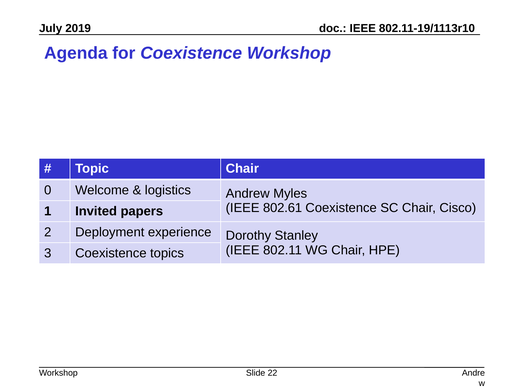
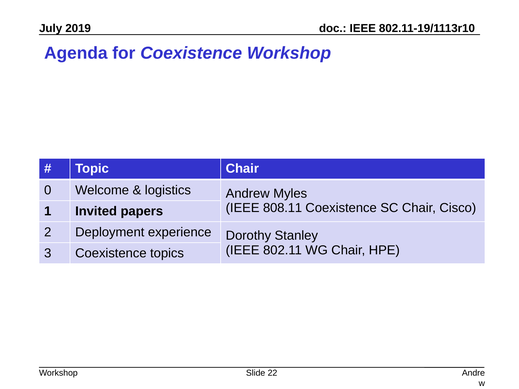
802.61: 802.61 -> 808.11 (283, 208)
